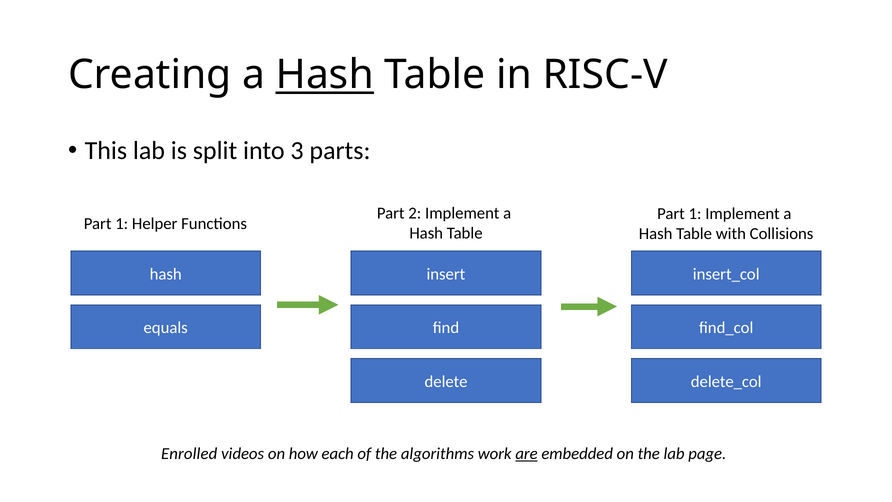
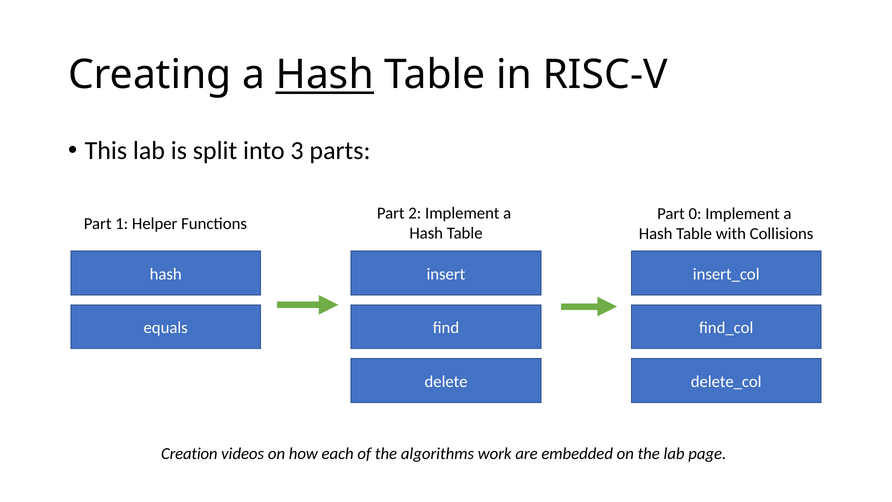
1: 1 -> 0 (695, 214)
Enrolled: Enrolled -> Creation (189, 453)
are underline: present -> none (527, 453)
